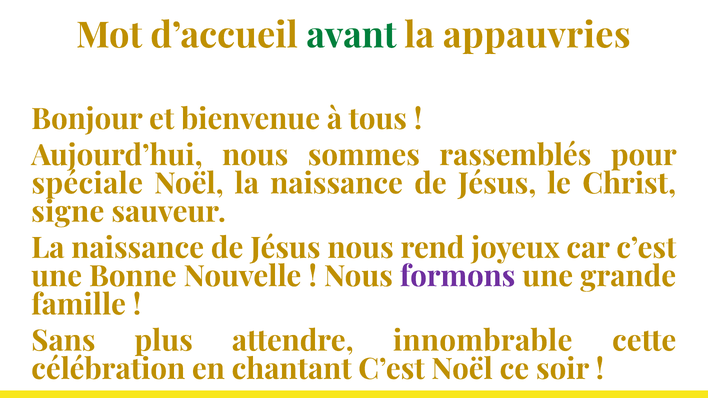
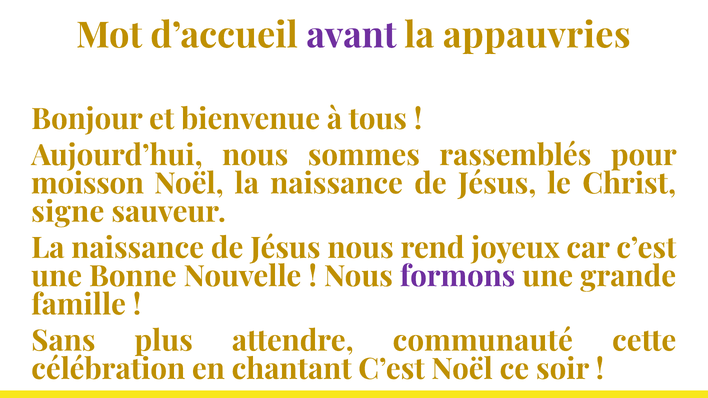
avant colour: green -> purple (351, 36)
spéciale: spéciale -> moisson (88, 184)
innombrable: innombrable -> communauté (483, 341)
